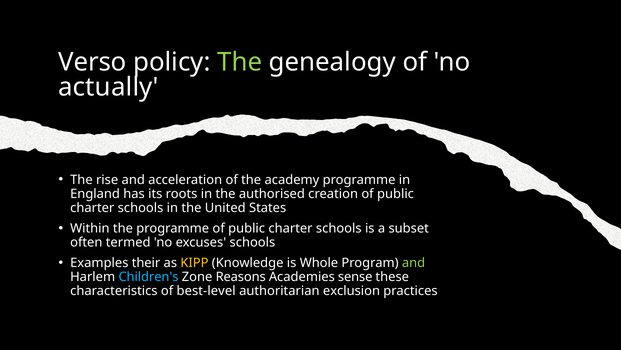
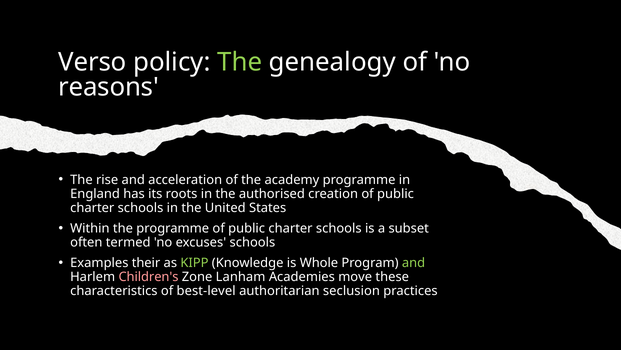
actually: actually -> reasons (109, 87)
KIPP colour: yellow -> light green (194, 262)
Children's colour: light blue -> pink (148, 276)
Reasons: Reasons -> Lanham (241, 276)
sense: sense -> move (355, 276)
exclusion: exclusion -> seclusion (351, 290)
